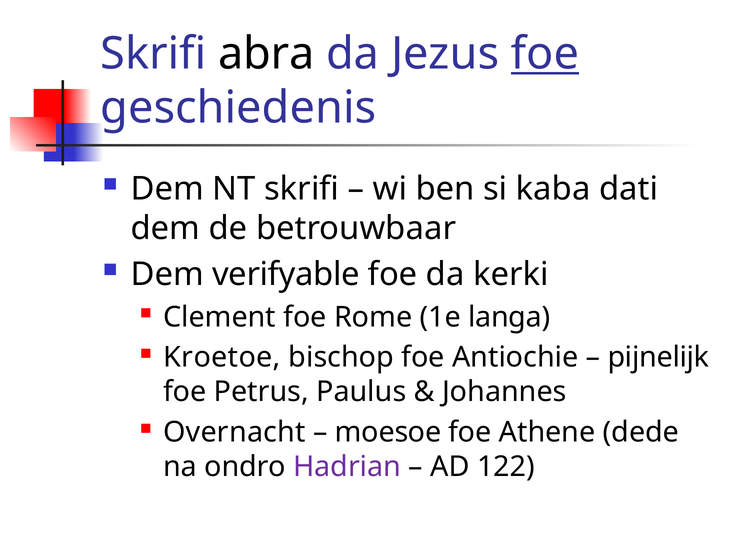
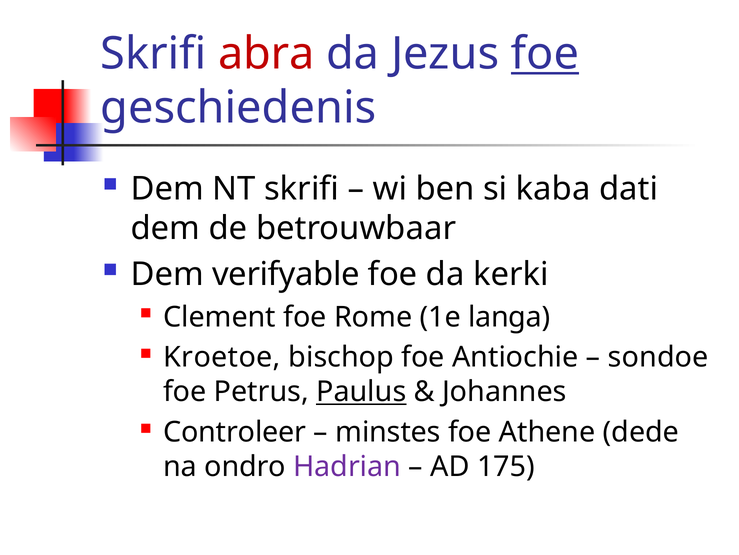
abra colour: black -> red (267, 54)
pijnelijk: pijnelijk -> sondoe (658, 357)
Paulus underline: none -> present (361, 391)
Overnacht: Overnacht -> Controleer (235, 432)
moesoe: moesoe -> minstes (388, 432)
122: 122 -> 175 (506, 466)
